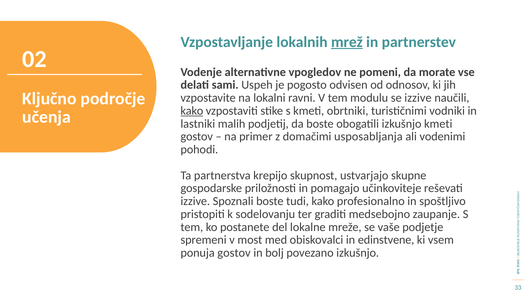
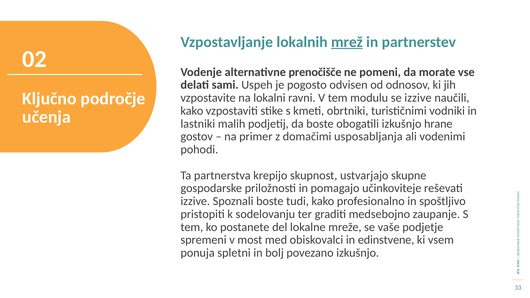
vpogledov: vpogledov -> prenočišče (315, 72)
kako underline: present -> none (192, 111)
izkušnjo kmeti: kmeti -> hrane (438, 124)
ponuja gostov: gostov -> spletni (234, 253)
